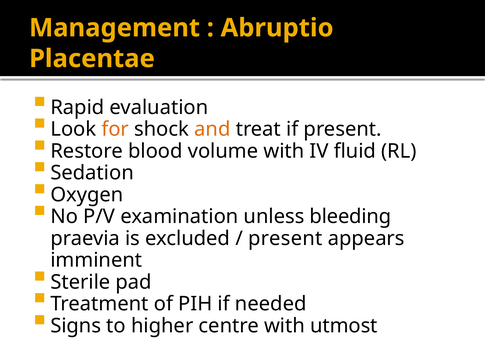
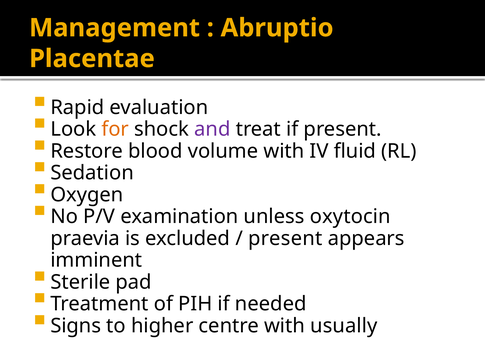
and colour: orange -> purple (212, 129)
bleeding: bleeding -> oxytocin (350, 216)
utmost: utmost -> usually (344, 326)
